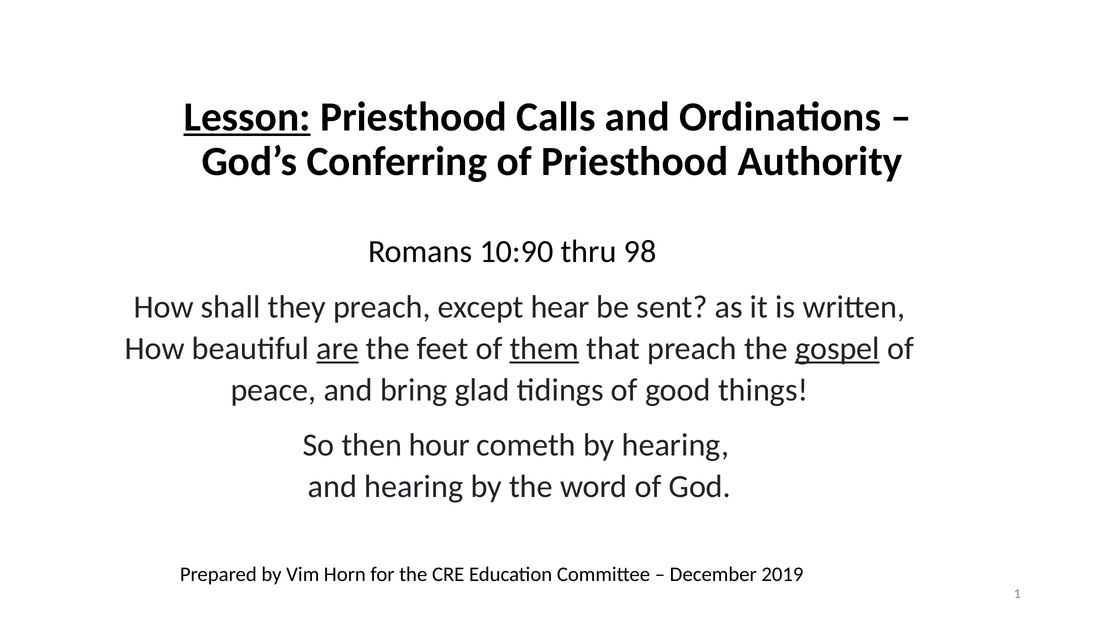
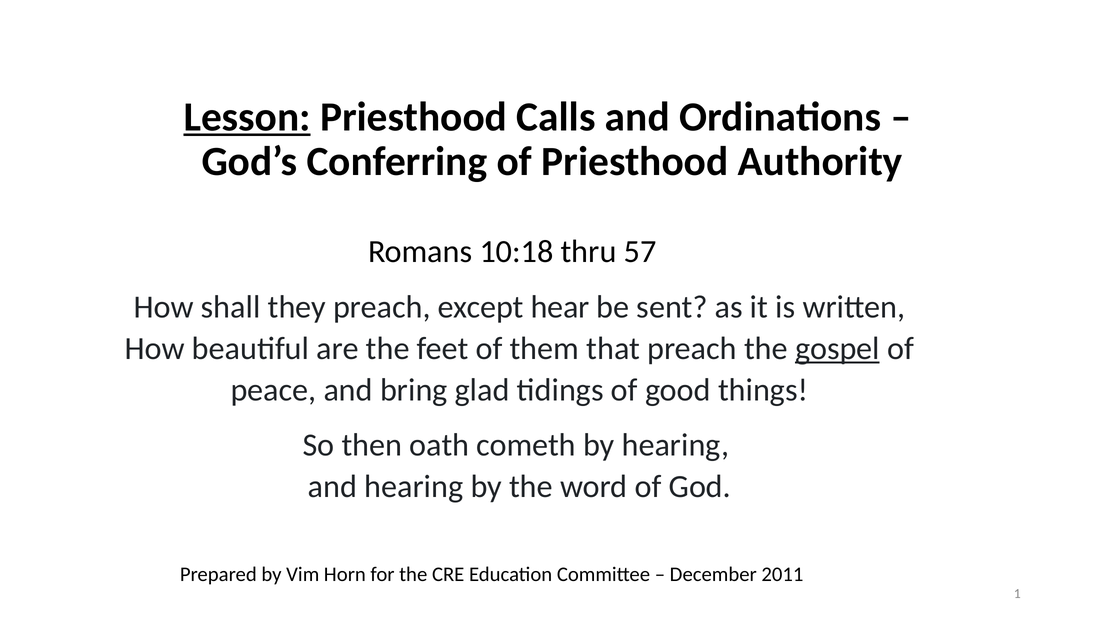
10:90: 10:90 -> 10:18 (517, 252)
98: 98 -> 57 (640, 252)
are underline: present -> none (338, 348)
them underline: present -> none (544, 348)
hour: hour -> oath (439, 445)
2019: 2019 -> 2011 (782, 574)
